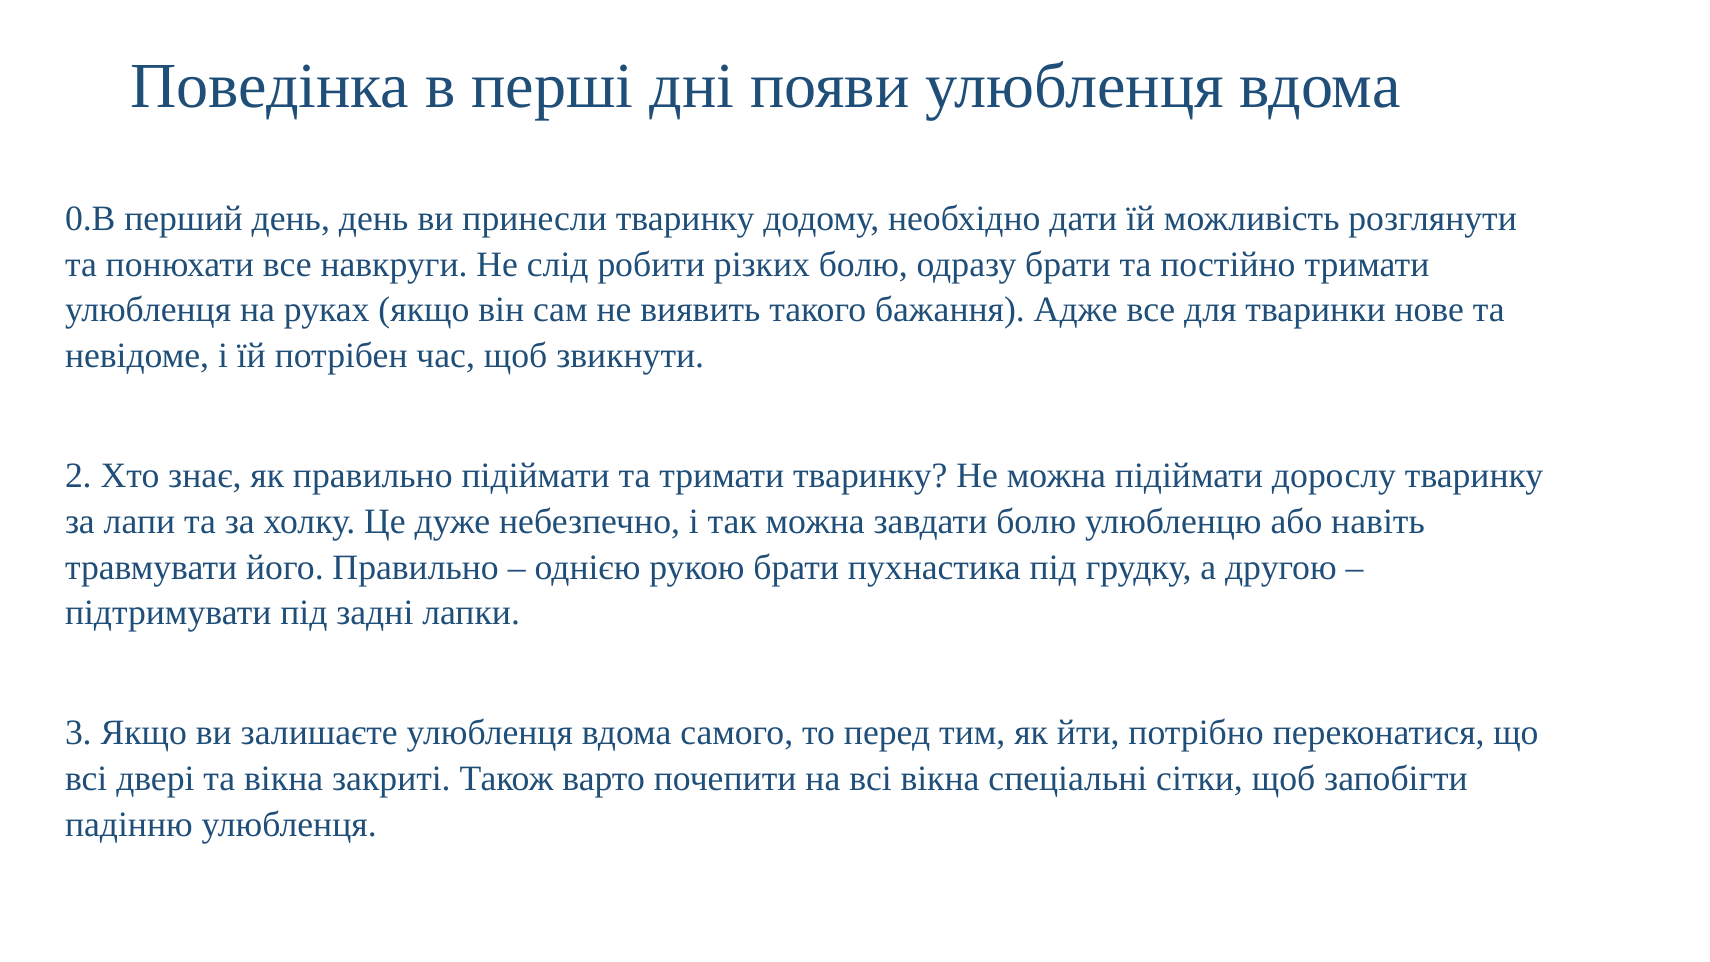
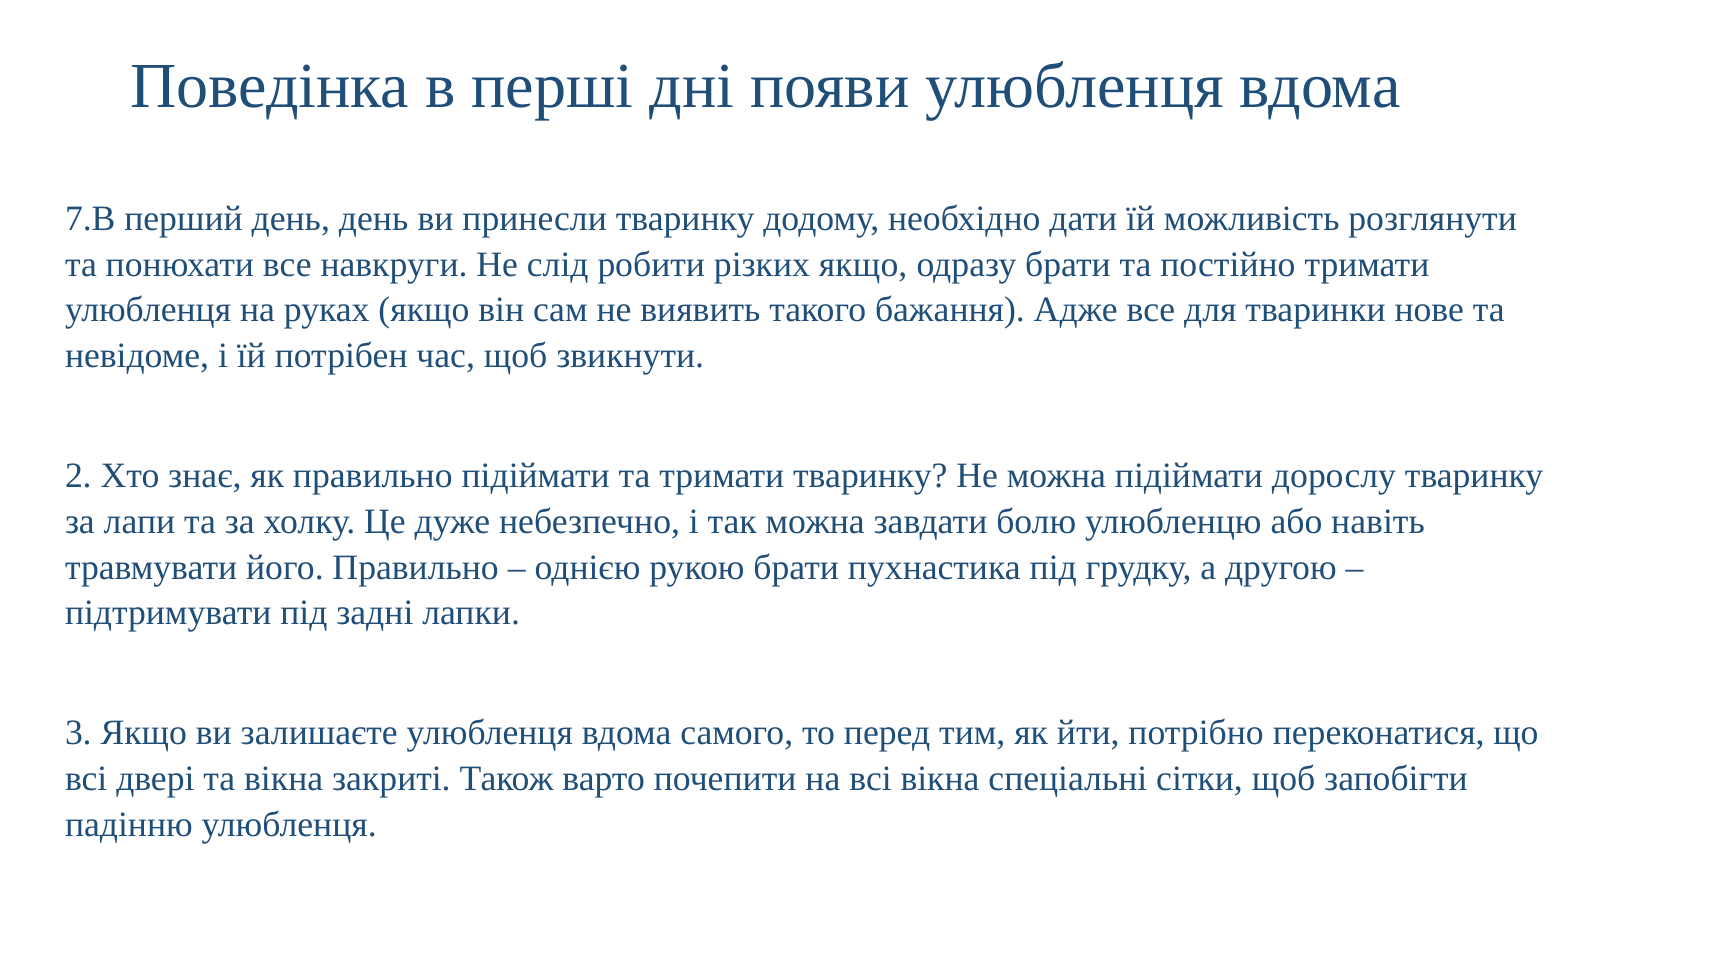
0.В: 0.В -> 7.В (90, 218)
різких болю: болю -> якщо (863, 264)
